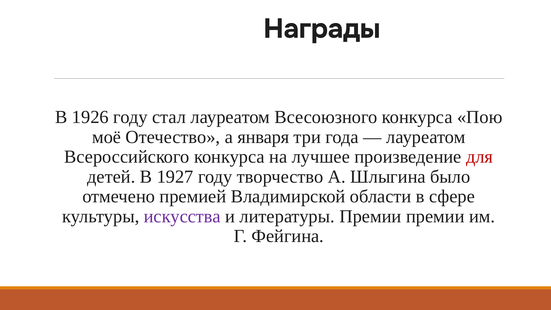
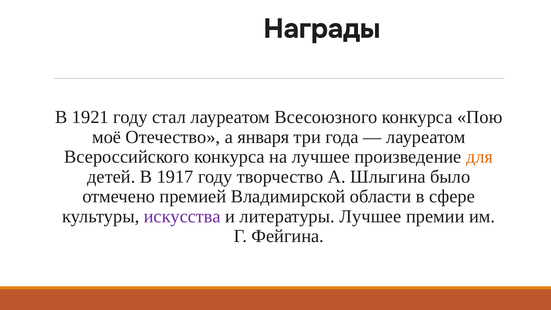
1926: 1926 -> 1921 (90, 117)
для colour: red -> orange (480, 157)
1927: 1927 -> 1917 (175, 177)
литературы Премии: Премии -> Лучшее (370, 216)
